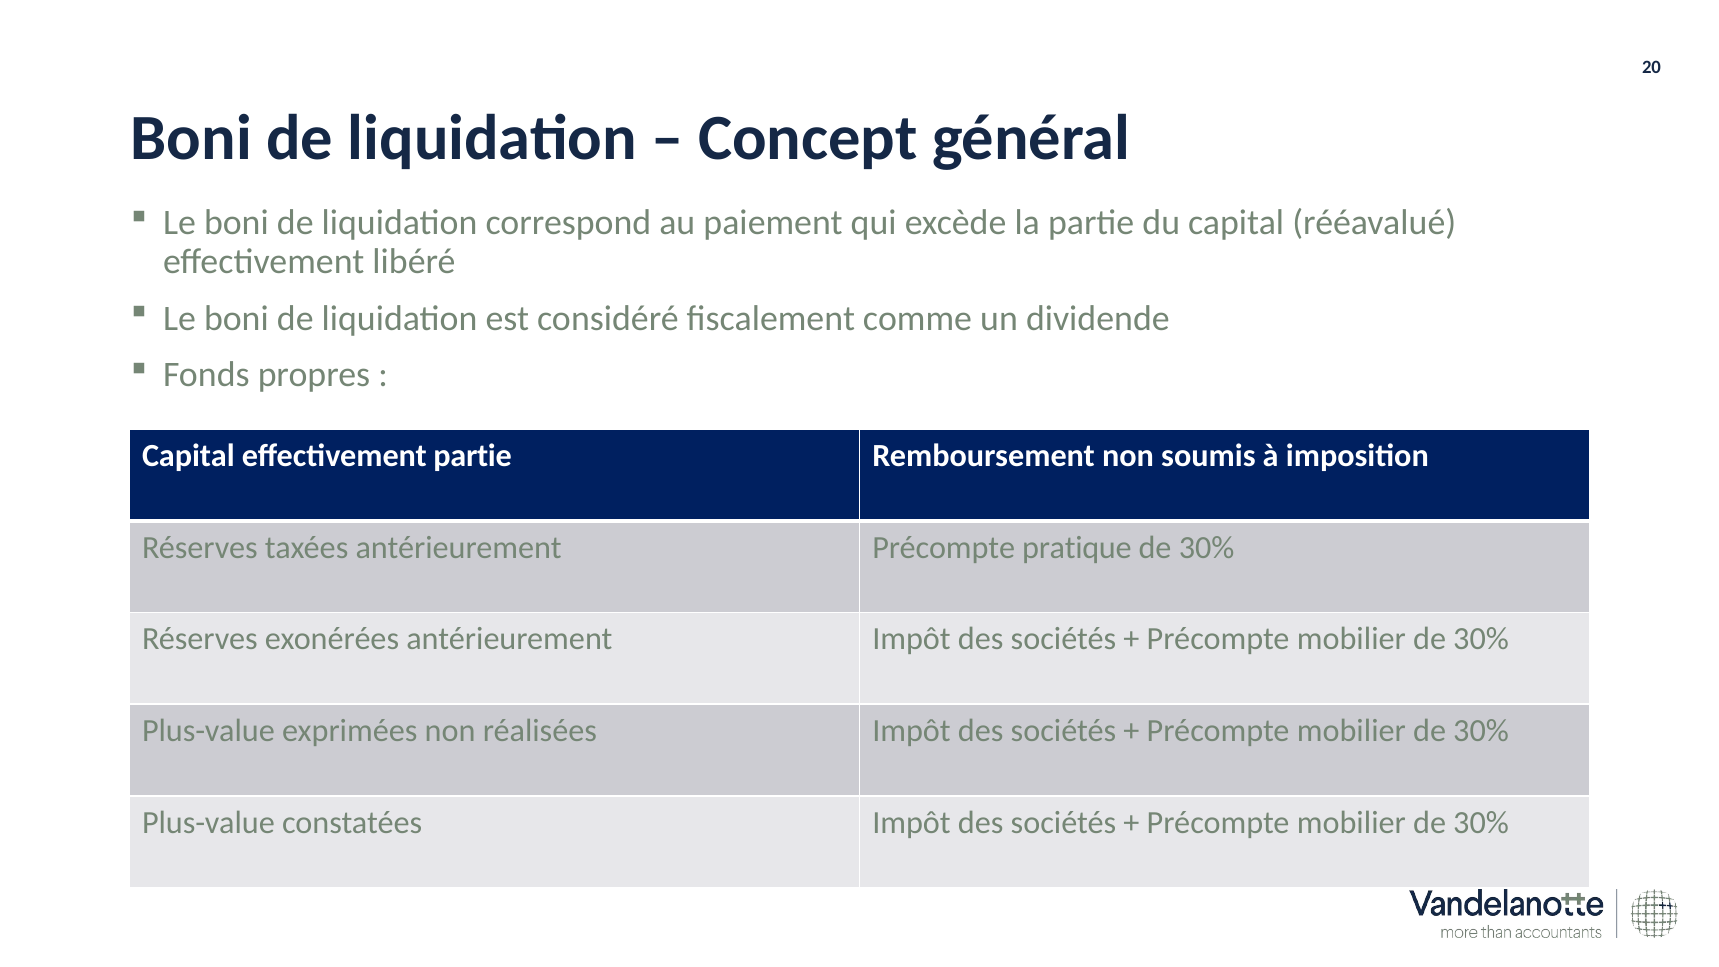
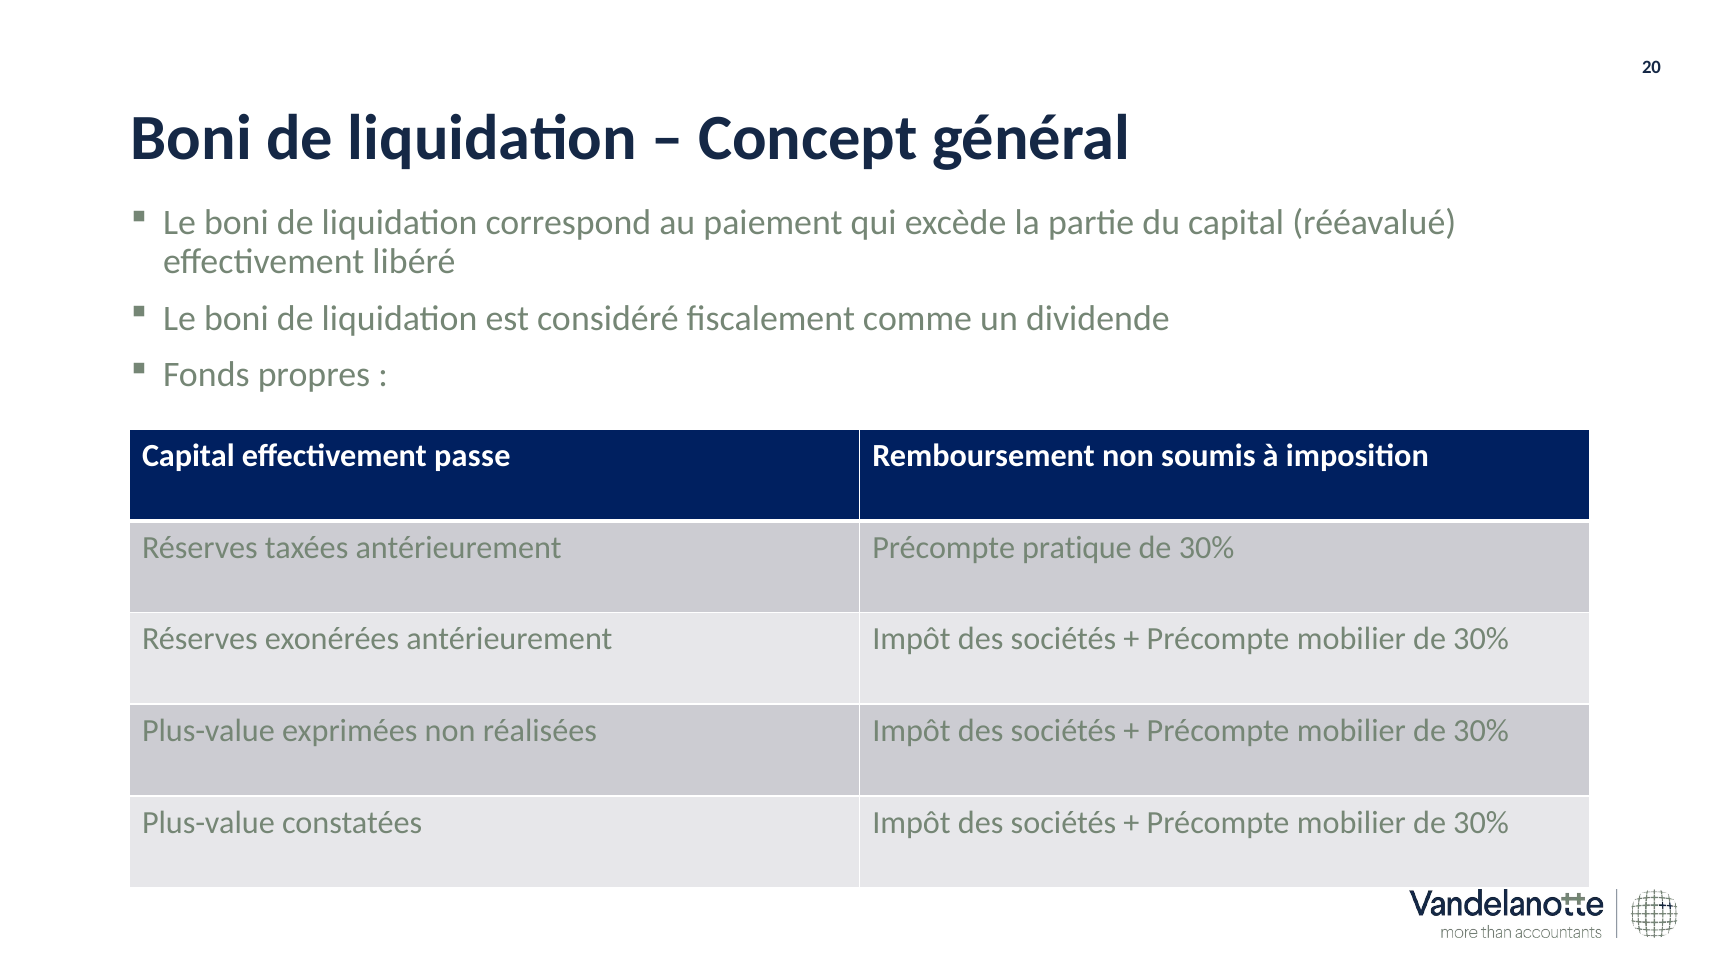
effectivement partie: partie -> passe (472, 456)
